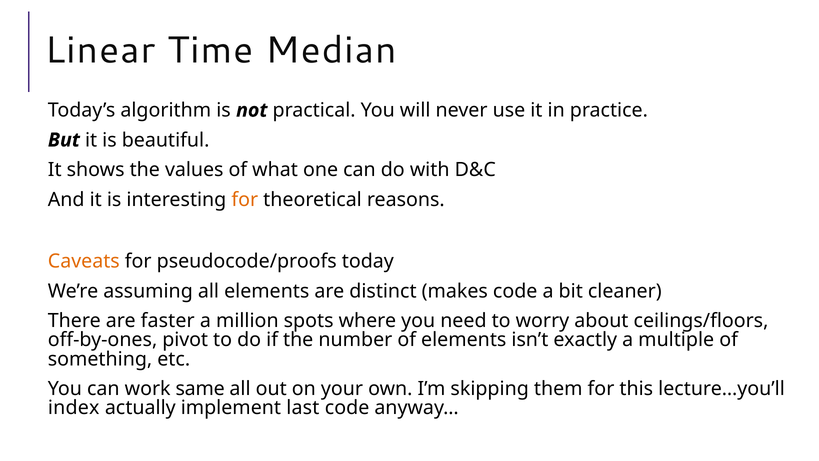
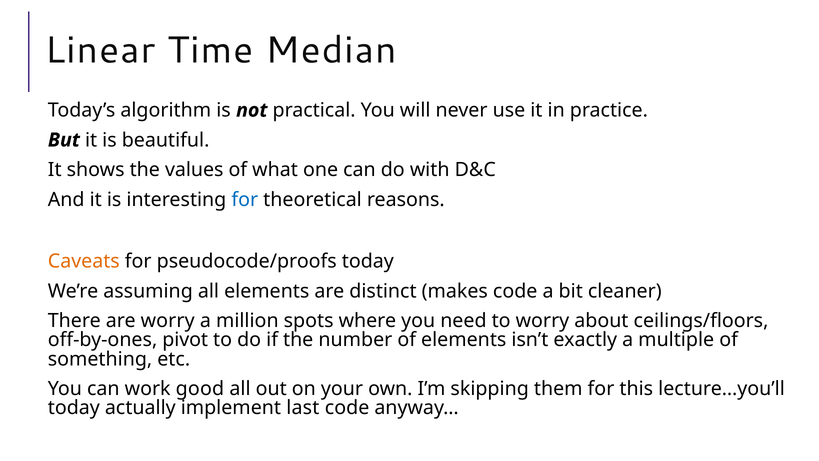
for colour: orange -> blue (245, 199)
are faster: faster -> worry (168, 321)
same: same -> good (200, 389)
index: index -> today (74, 408)
